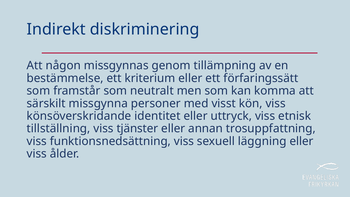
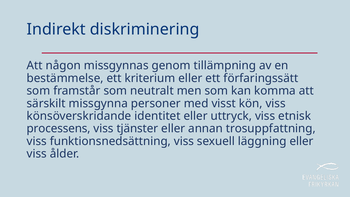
tillställning: tillställning -> processens (59, 129)
